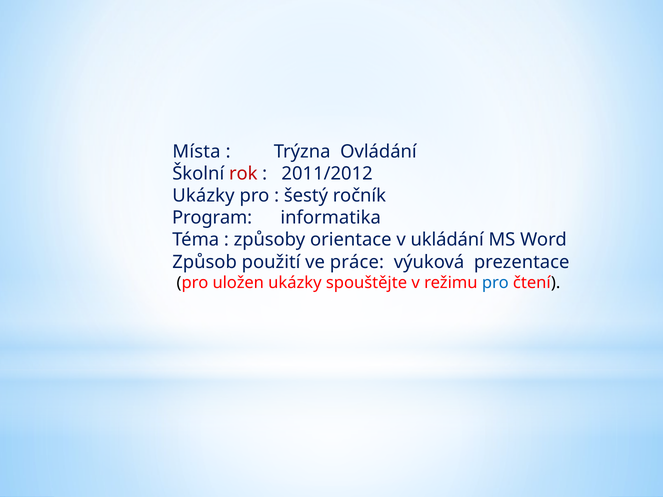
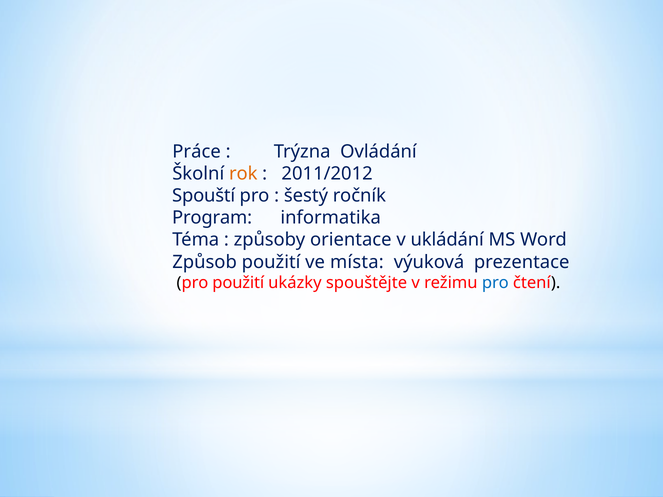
Místa: Místa -> Práce (197, 152)
rok colour: red -> orange (243, 174)
Ukázky: Ukázky -> Spouští (204, 196)
práce: práce -> místa (357, 262)
pro uložen: uložen -> použití (238, 283)
